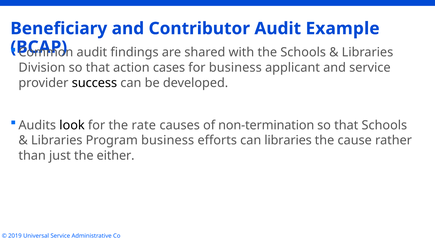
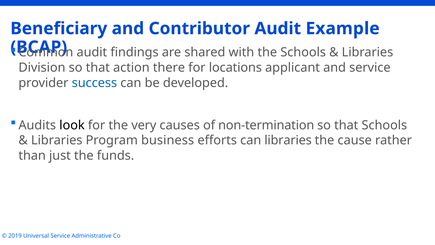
cases: cases -> there (169, 67)
for business: business -> locations (235, 67)
success colour: black -> blue (94, 83)
rate: rate -> very (144, 125)
either: either -> funds (116, 155)
